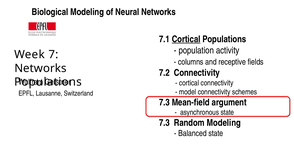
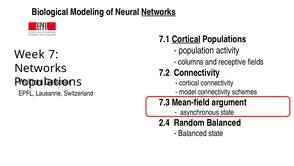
Networks underline: none -> present (159, 12)
7.3: 7.3 -> 2.4 (164, 122)
Random Modeling: Modeling -> Balanced (224, 122)
